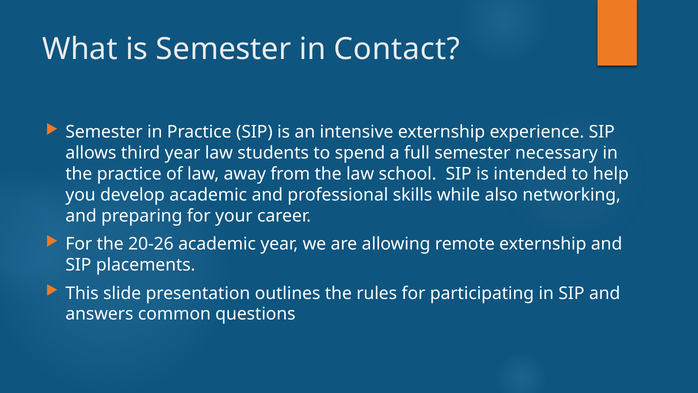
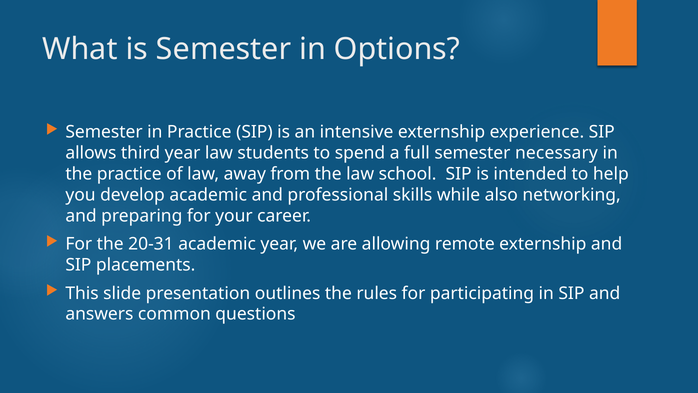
Contact: Contact -> Options (397, 49)
20-26: 20-26 -> 20-31 (151, 244)
